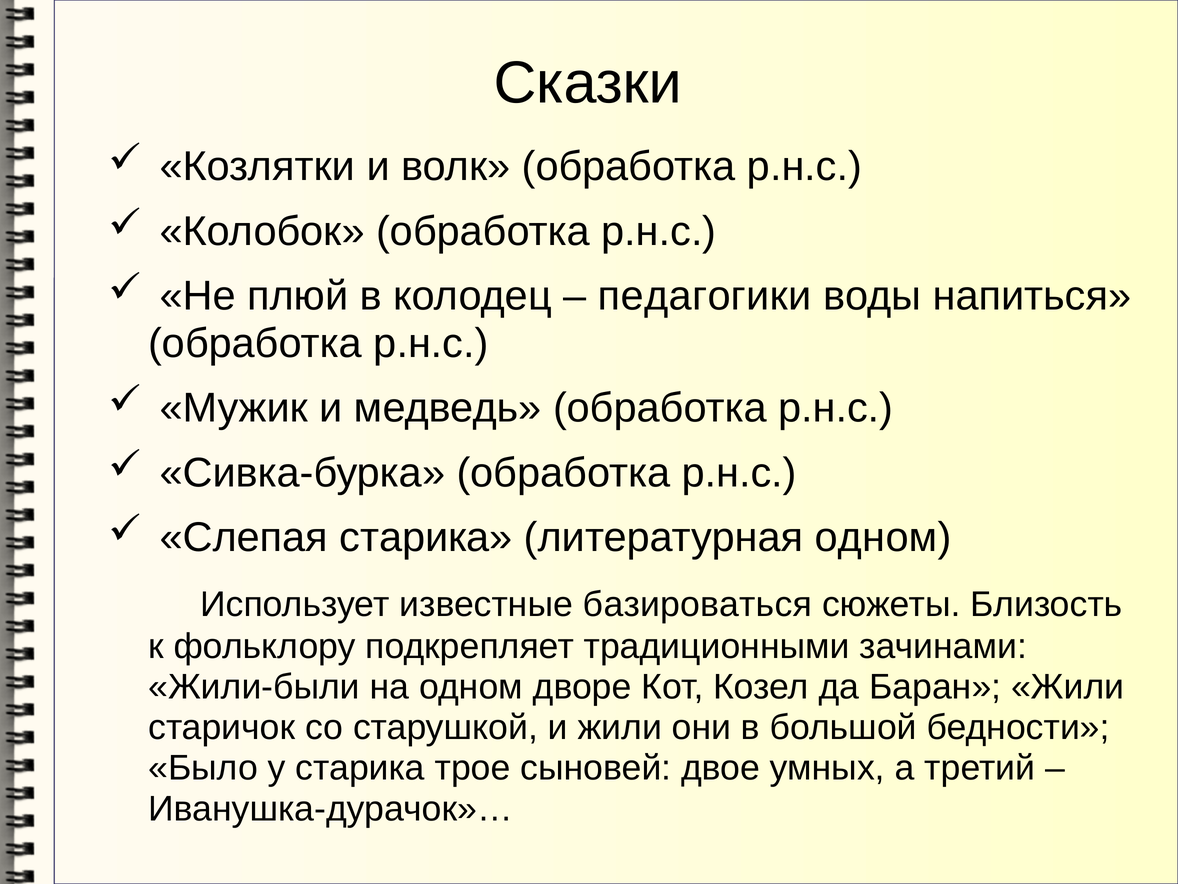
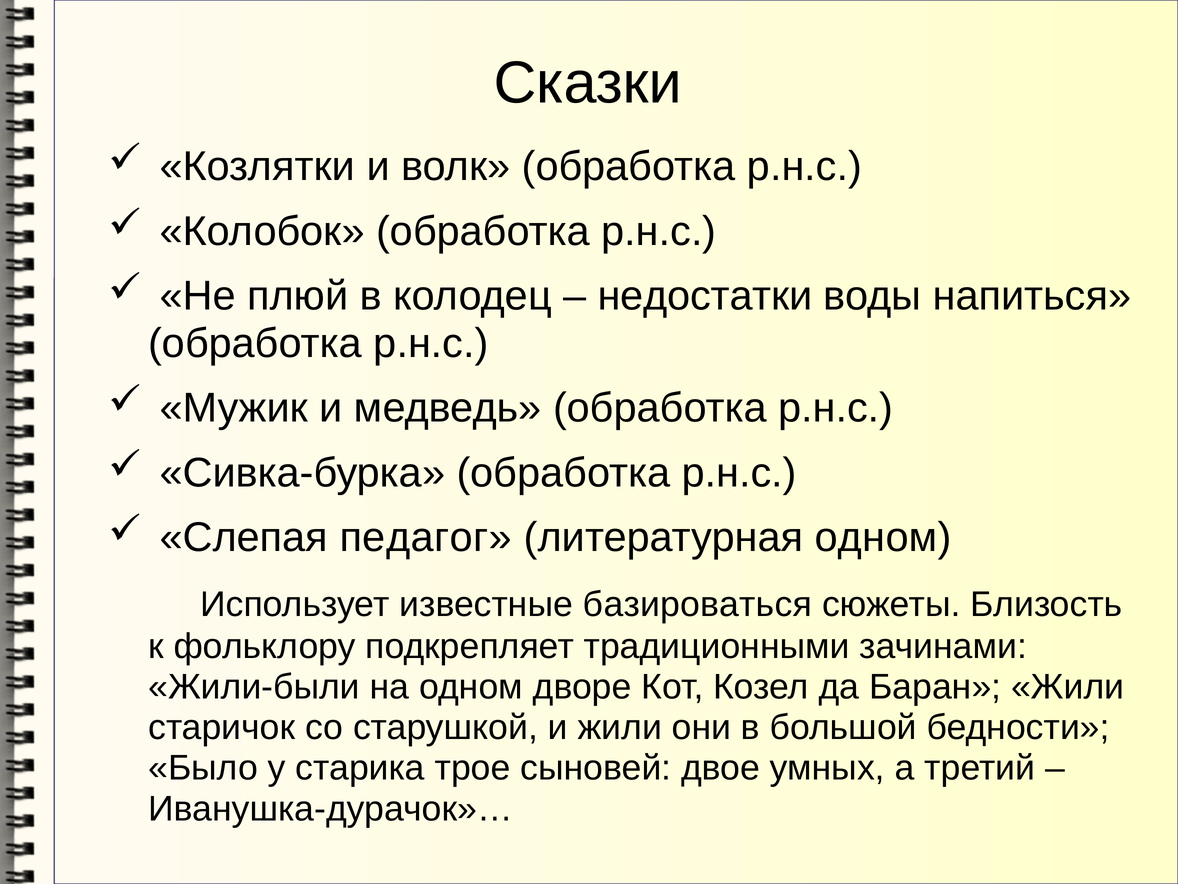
педагогики: педагогики -> недостатки (705, 296)
Слепая старика: старика -> педагог (426, 537)
